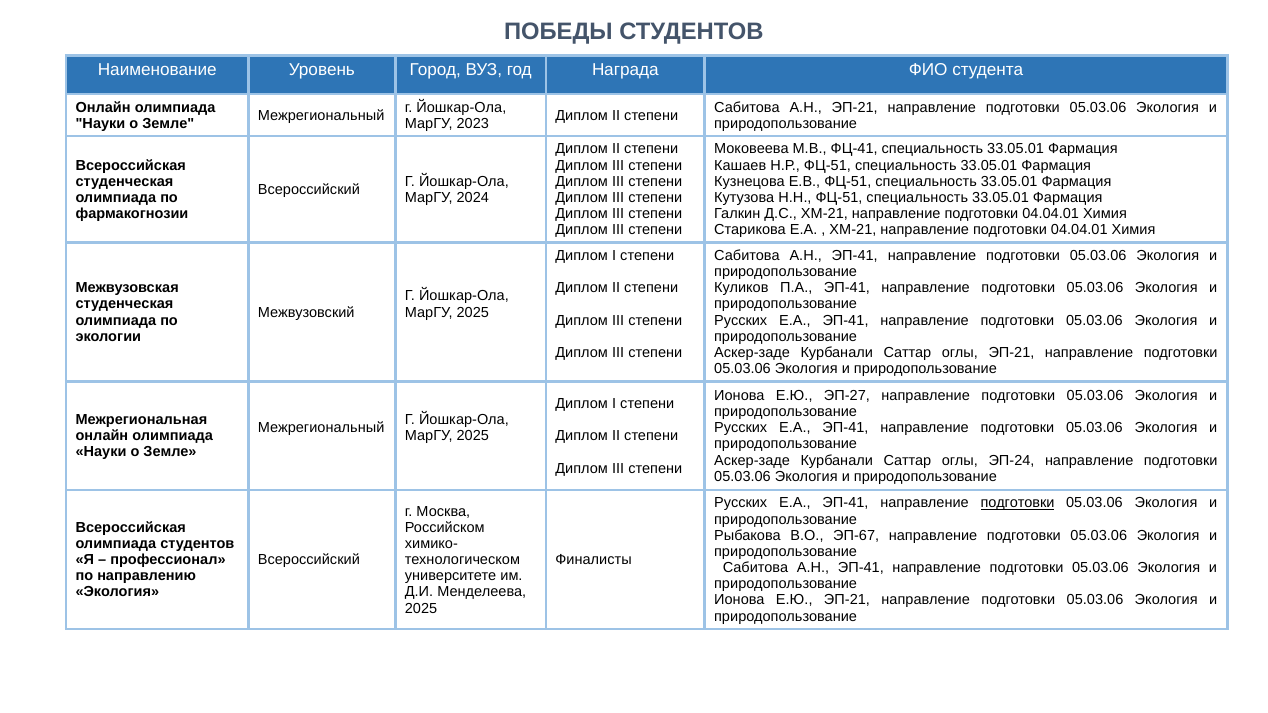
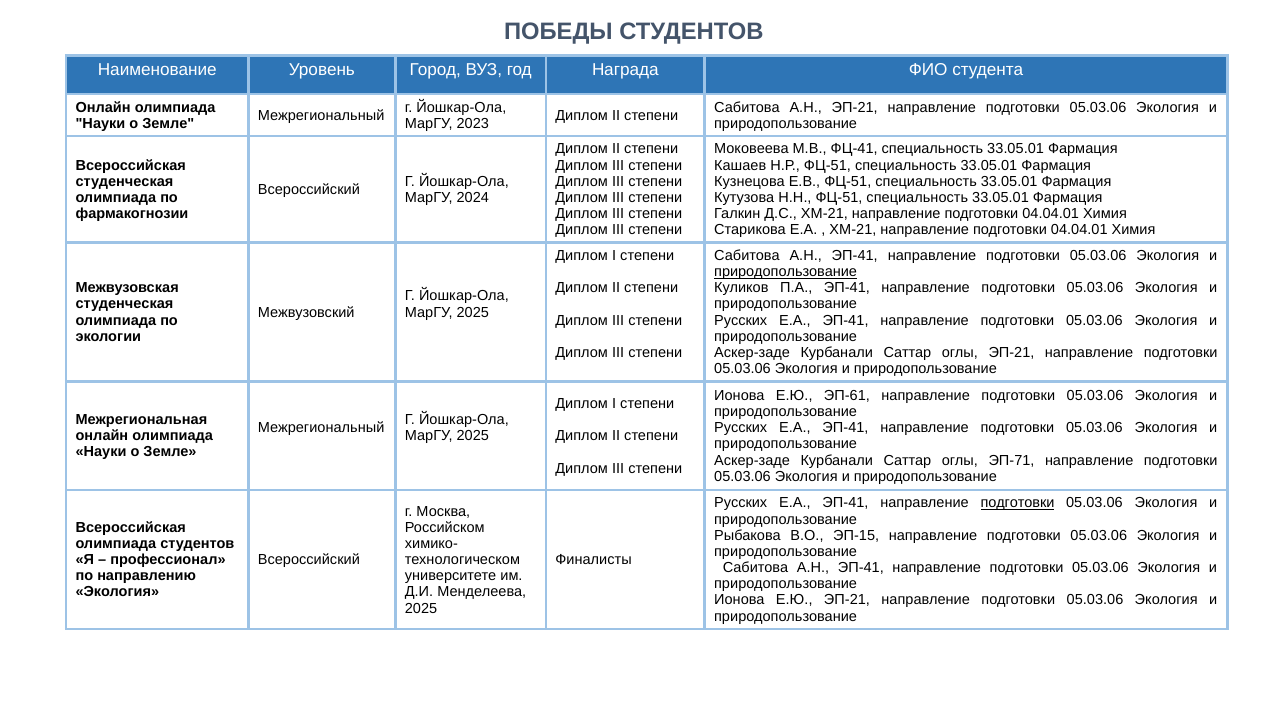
природопользование underline: none -> present (786, 272)
ЭП-27: ЭП-27 -> ЭП-61 (847, 396)
ЭП-24: ЭП-24 -> ЭП-71 (1012, 460)
ЭП-67: ЭП-67 -> ЭП-15 (856, 536)
